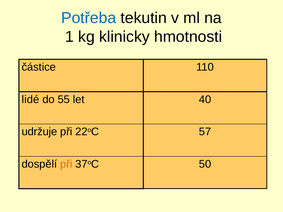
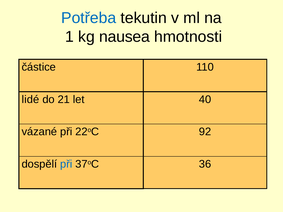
klinicky: klinicky -> nausea (125, 37)
55: 55 -> 21 (64, 99)
udržuje: udržuje -> vázané (39, 132)
57: 57 -> 92 (205, 132)
při colour: orange -> blue (66, 164)
50: 50 -> 36 (205, 164)
